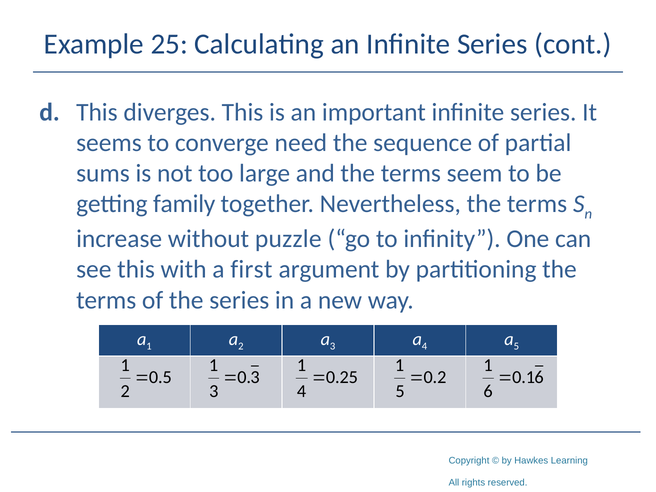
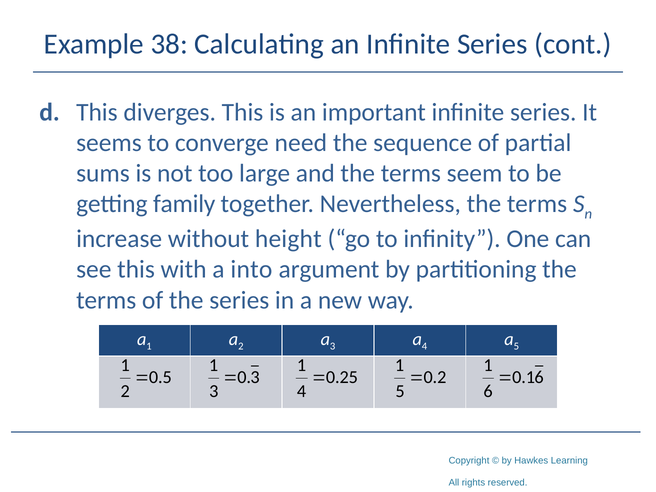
25: 25 -> 38 (169, 44)
puzzle: puzzle -> height (288, 239)
first: first -> into (251, 270)
